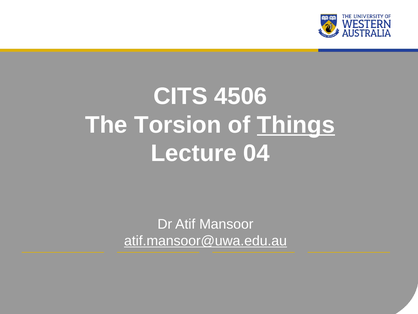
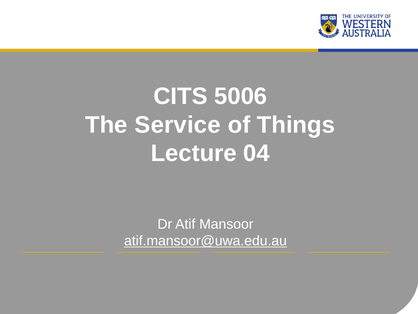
4506: 4506 -> 5006 (241, 96)
Torsion: Torsion -> Service (178, 125)
Things underline: present -> none (296, 125)
